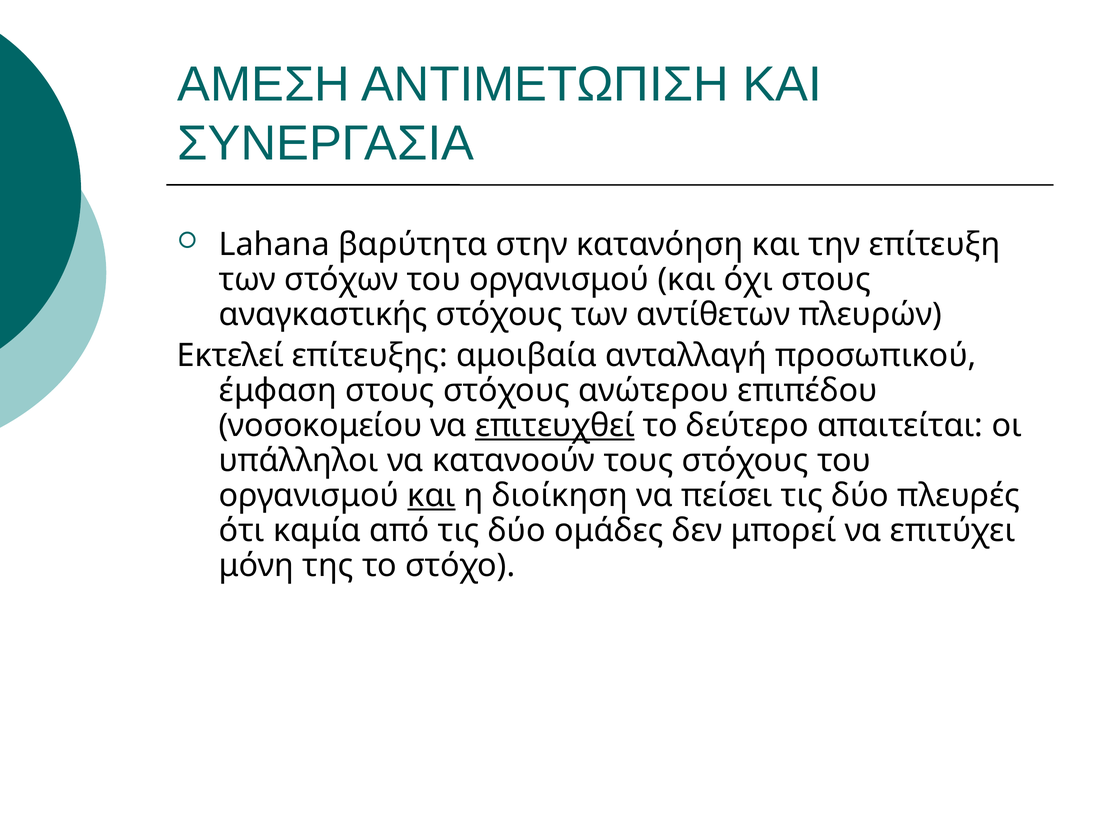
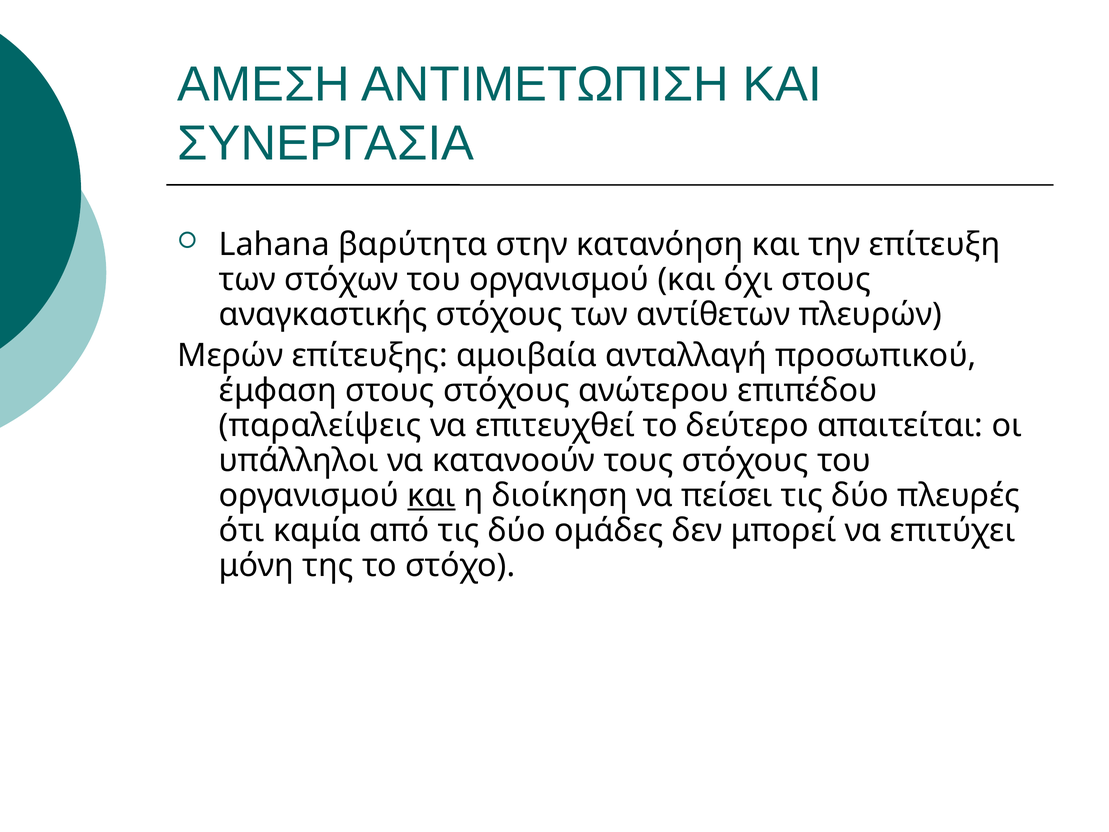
Εκτελεί: Εκτελεί -> Μερών (230, 356)
νοσοκομείου: νοσοκομείου -> παραλείψεις (320, 426)
επιτευχθεί underline: present -> none (555, 426)
